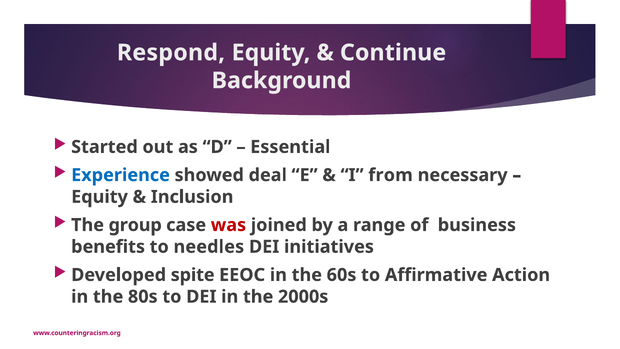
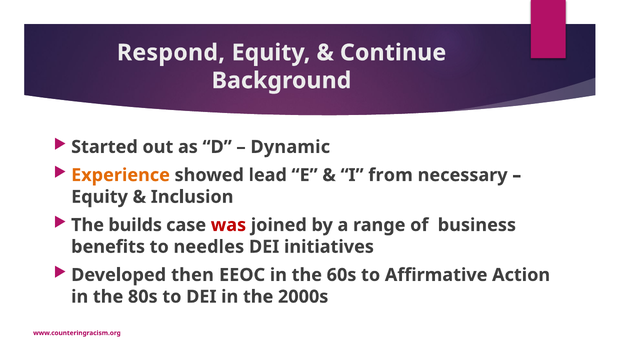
Essential: Essential -> Dynamic (290, 147)
Experience colour: blue -> orange (121, 175)
deal: deal -> lead (268, 175)
group: group -> builds (135, 225)
spite: spite -> then (192, 275)
